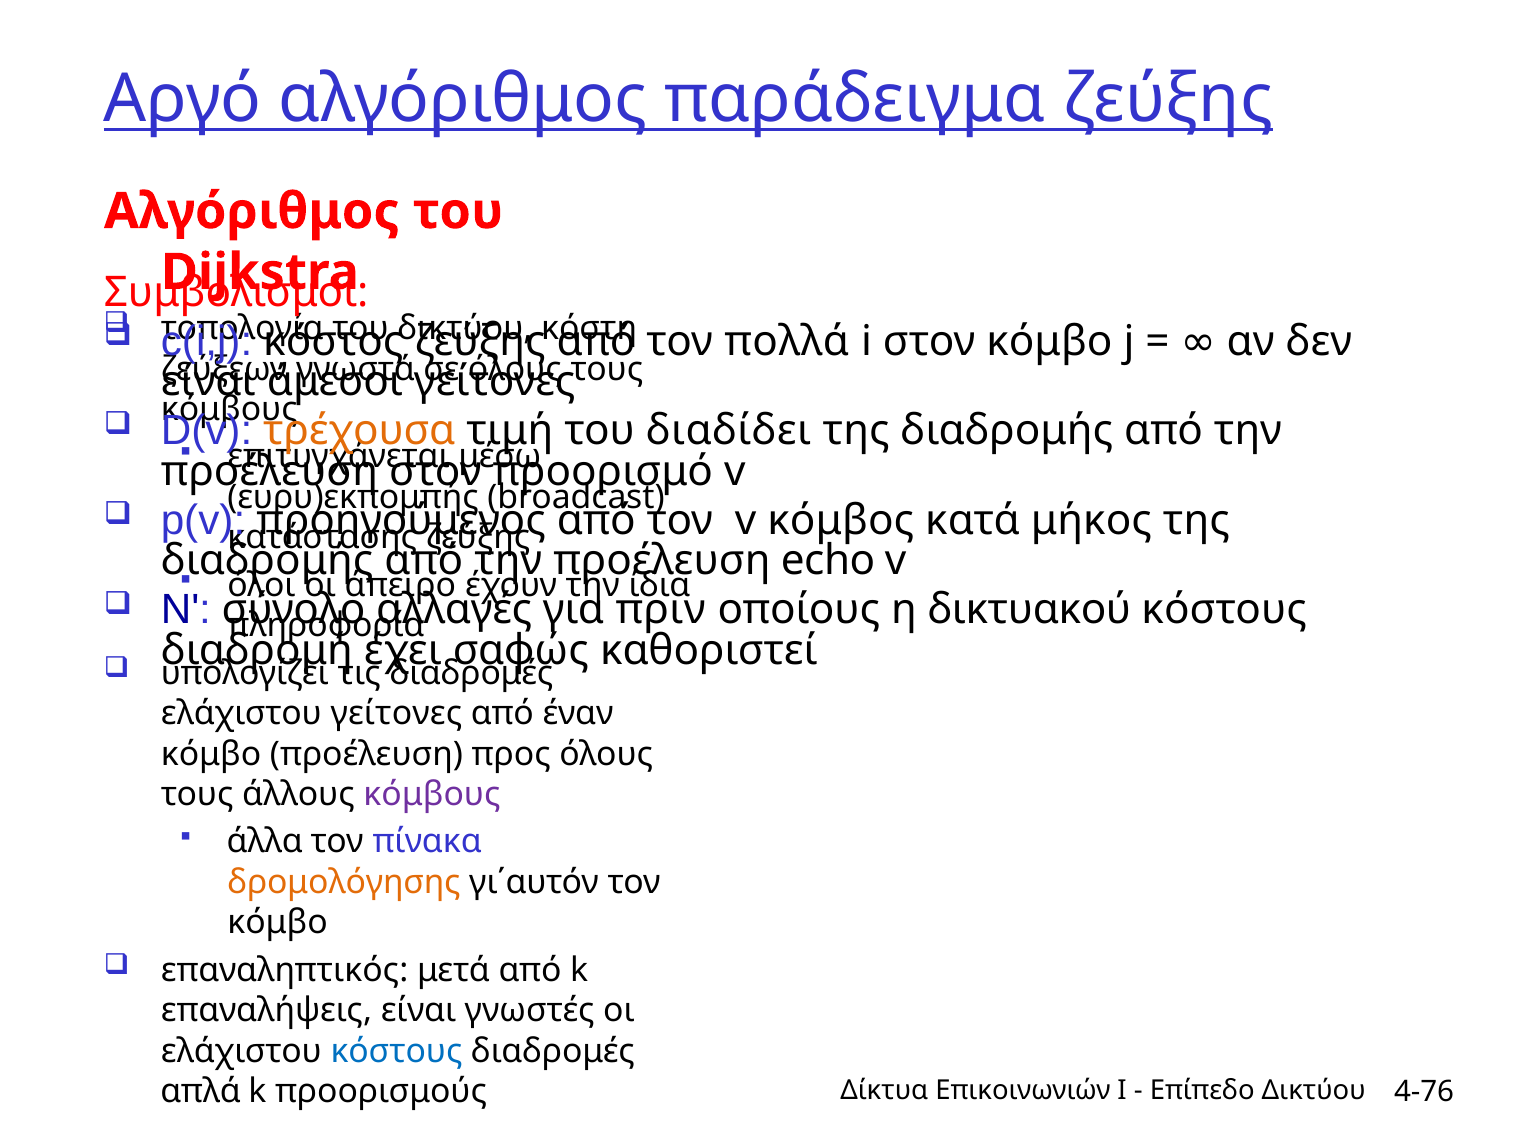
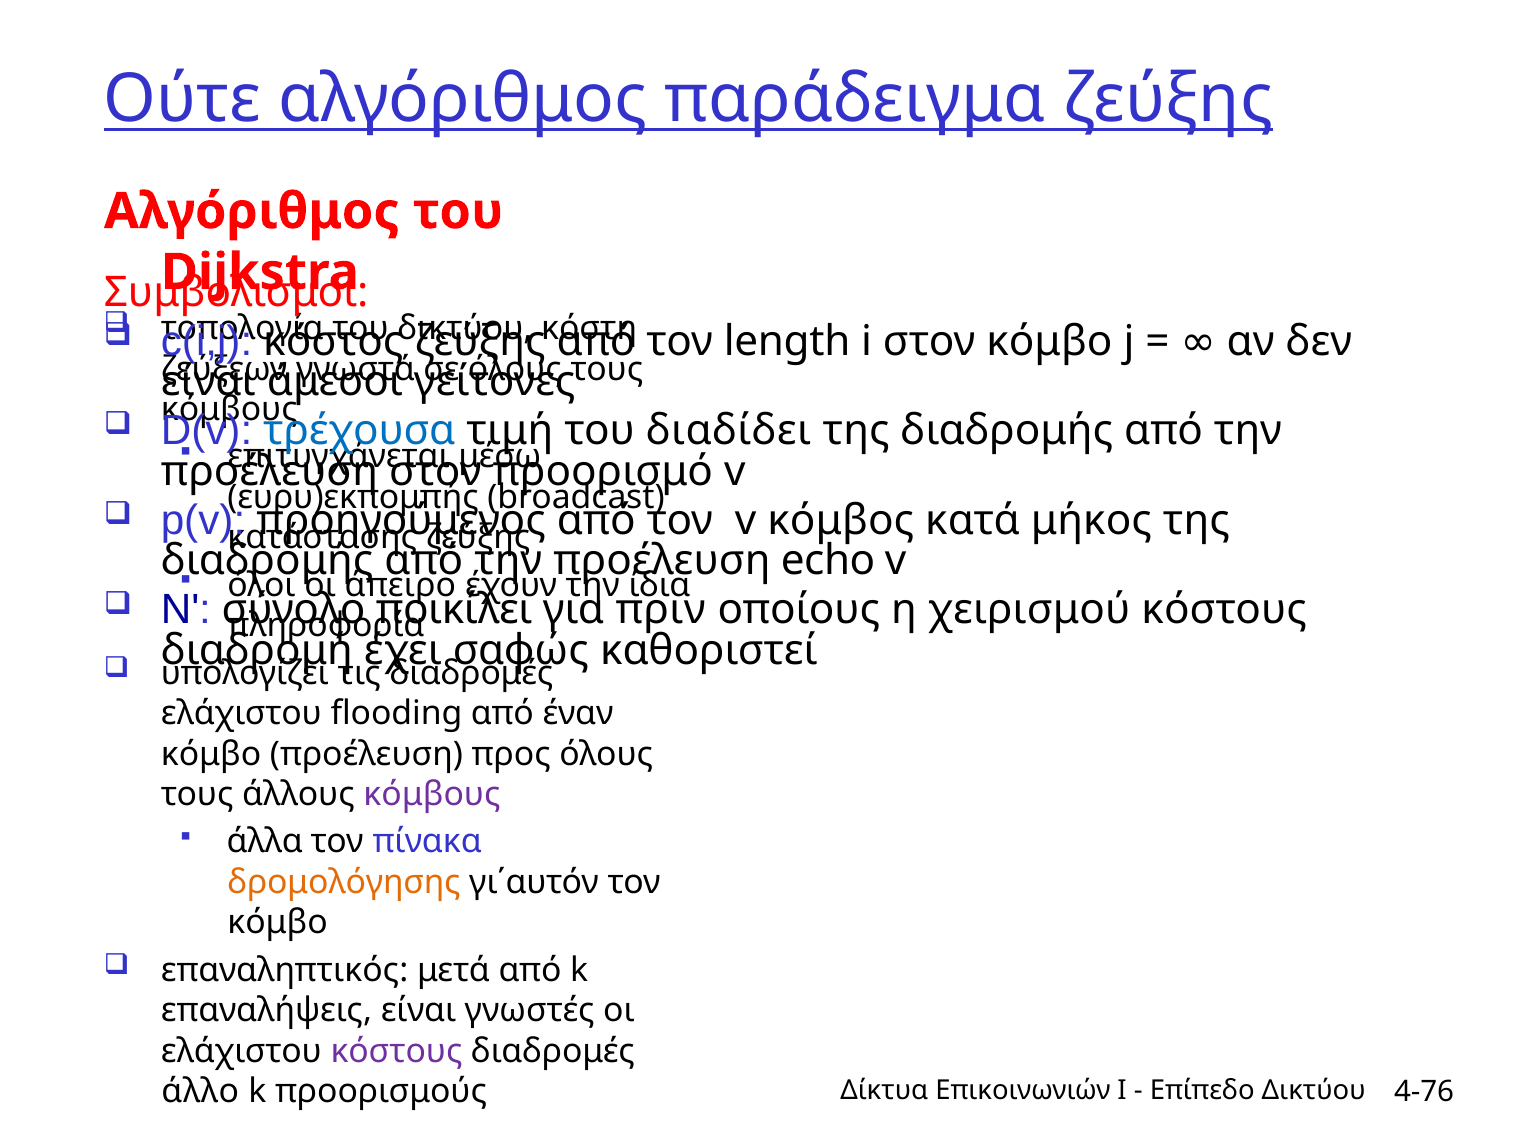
Αργό: Αργό -> Ούτε (183, 99)
πολλά: πολλά -> length (787, 341)
τρέχουσα colour: orange -> blue (359, 431)
αλλαγές: αλλαγές -> ποικίλει (454, 610)
δικτυακού: δικτυακού -> χειρισμού (1029, 610)
ελάχιστου γείτονες: γείτονες -> flooding (396, 713)
κόστους colour: blue -> purple (396, 1051)
απλά: απλά -> άλλο (200, 1092)
